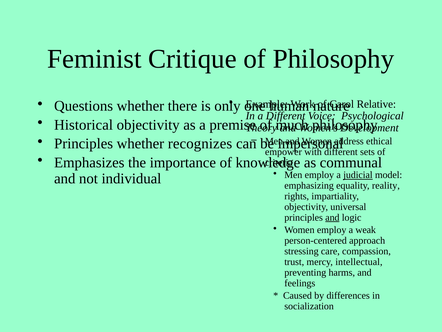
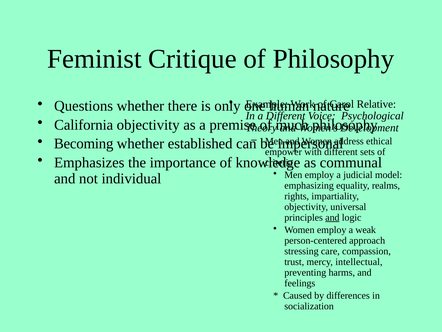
Historical: Historical -> California (84, 125)
Principles: Principles -> Becoming (84, 144)
recognizes: recognizes -> established (200, 144)
judicial underline: present -> none (358, 175)
reality: reality -> realms (386, 185)
